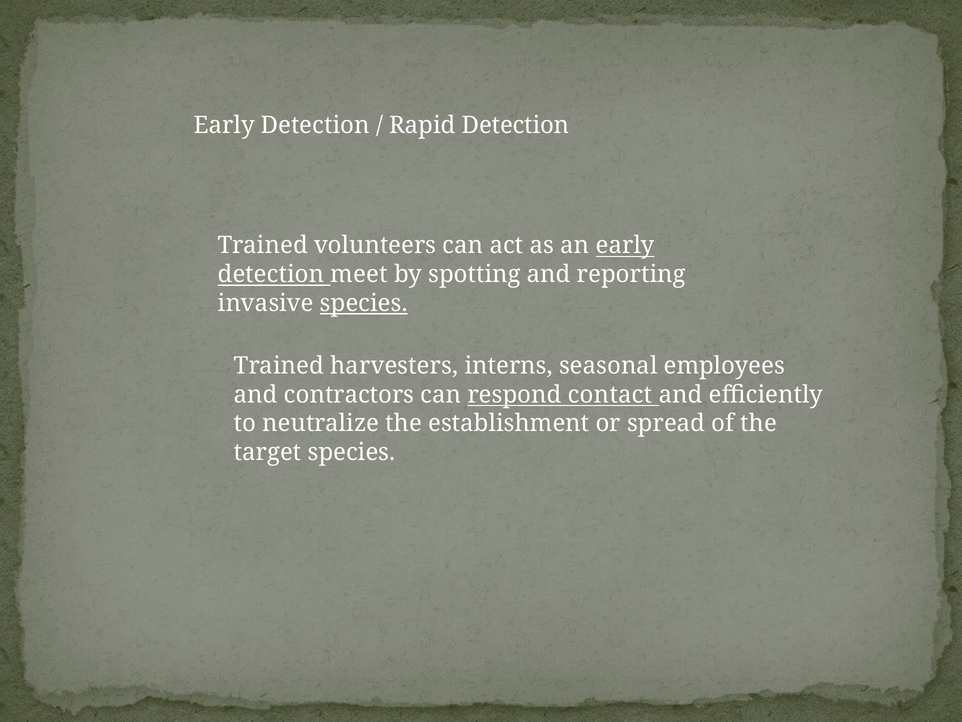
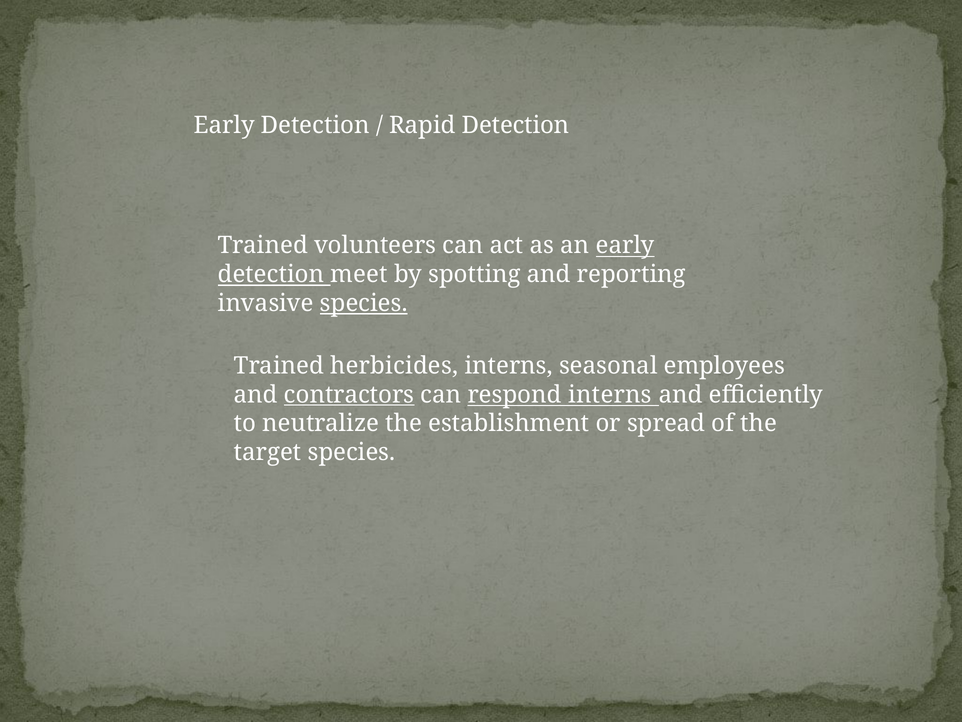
harvesters: harvesters -> herbicides (394, 366)
contractors underline: none -> present (349, 394)
respond contact: contact -> interns (610, 394)
